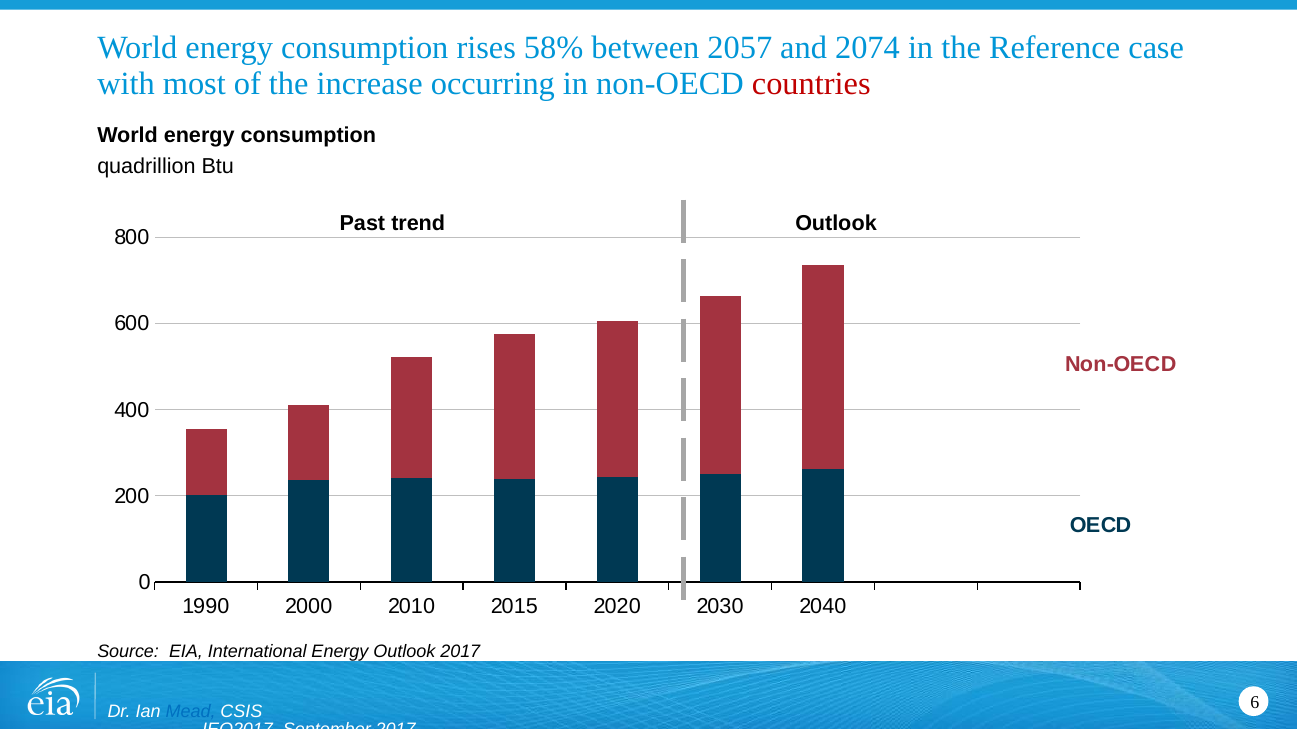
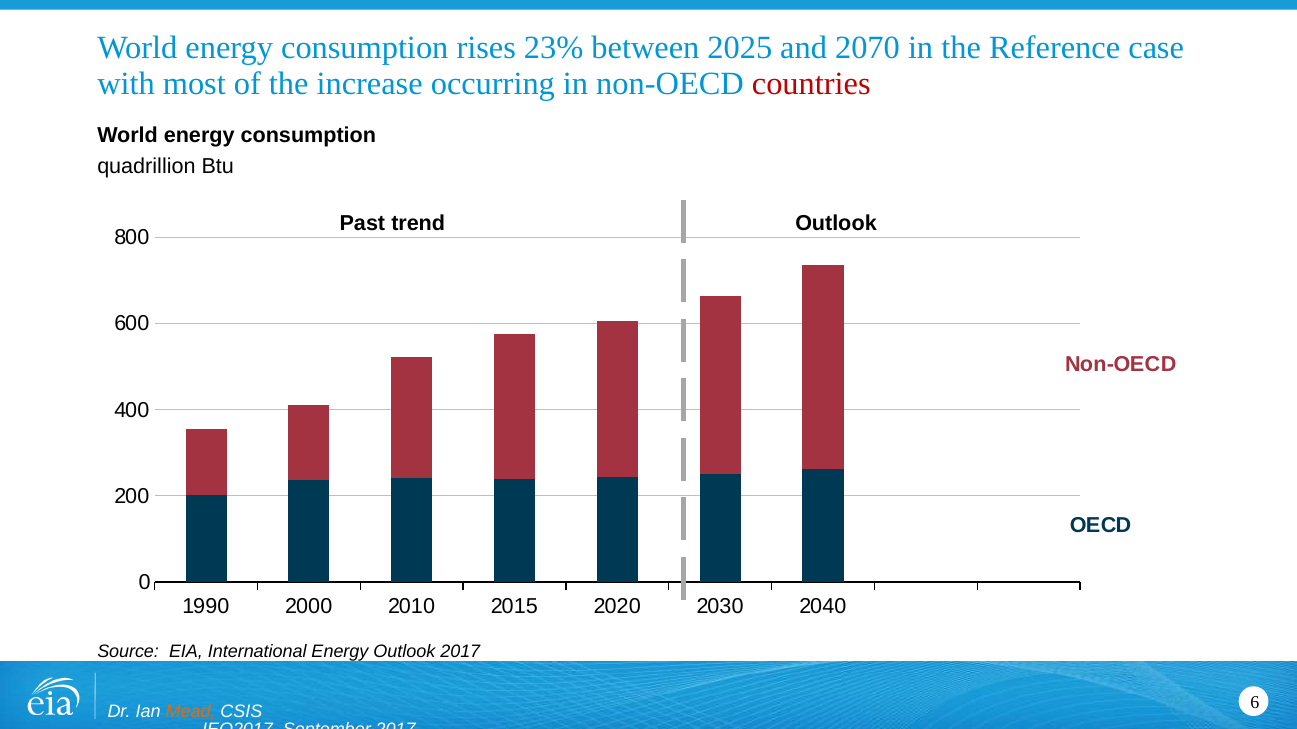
58%: 58% -> 23% (554, 48)
2057: 2057 -> 2025 (740, 48)
2074: 2074 -> 2070 (867, 48)
Mead colour: blue -> orange (191, 712)
